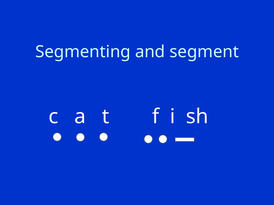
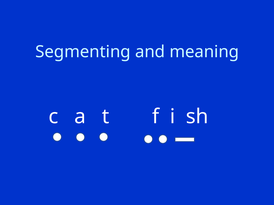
segment: segment -> meaning (204, 52)
